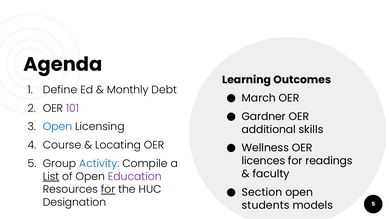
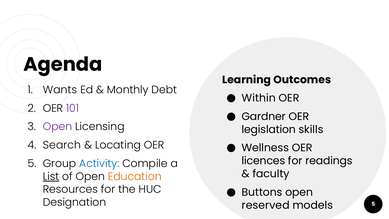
Define: Define -> Wants (60, 90)
March: March -> Within (259, 98)
Open colour: blue -> purple (57, 127)
additional: additional -> legislation (269, 129)
Course: Course -> Search (62, 145)
Education colour: purple -> orange (135, 176)
Section: Section -> Buttons (262, 192)
for underline: present -> none (108, 189)
students: students -> reserved (266, 205)
